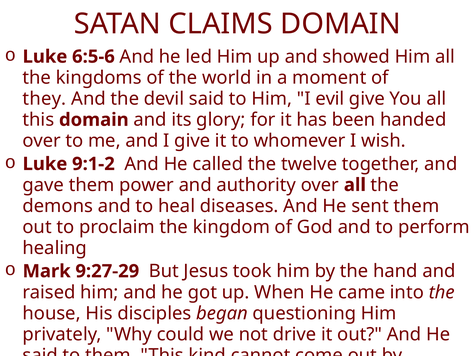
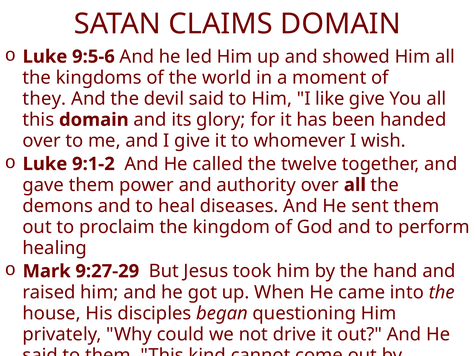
6:5-6: 6:5-6 -> 9:5-6 (93, 57)
evil: evil -> like (330, 99)
